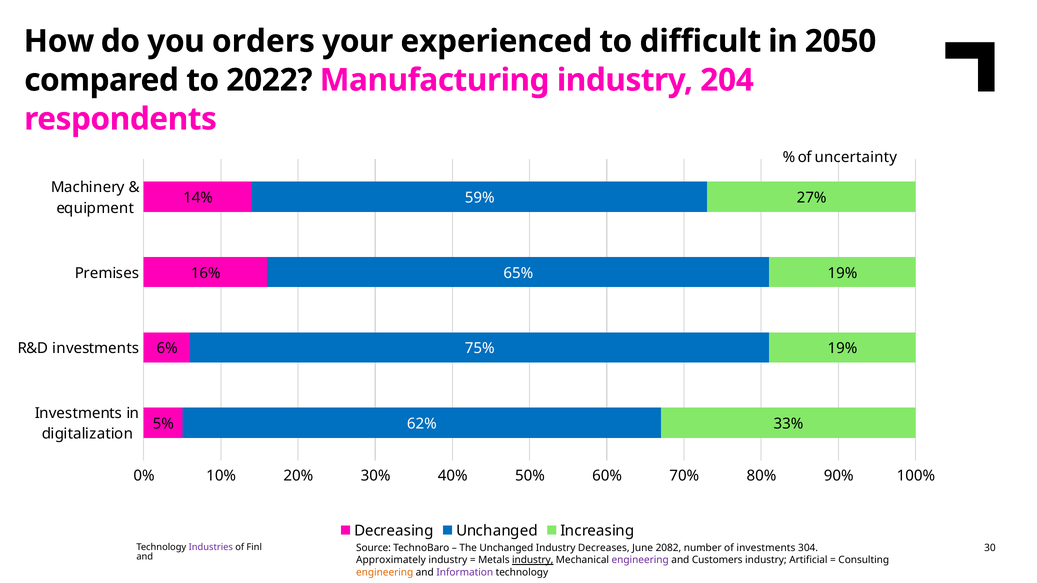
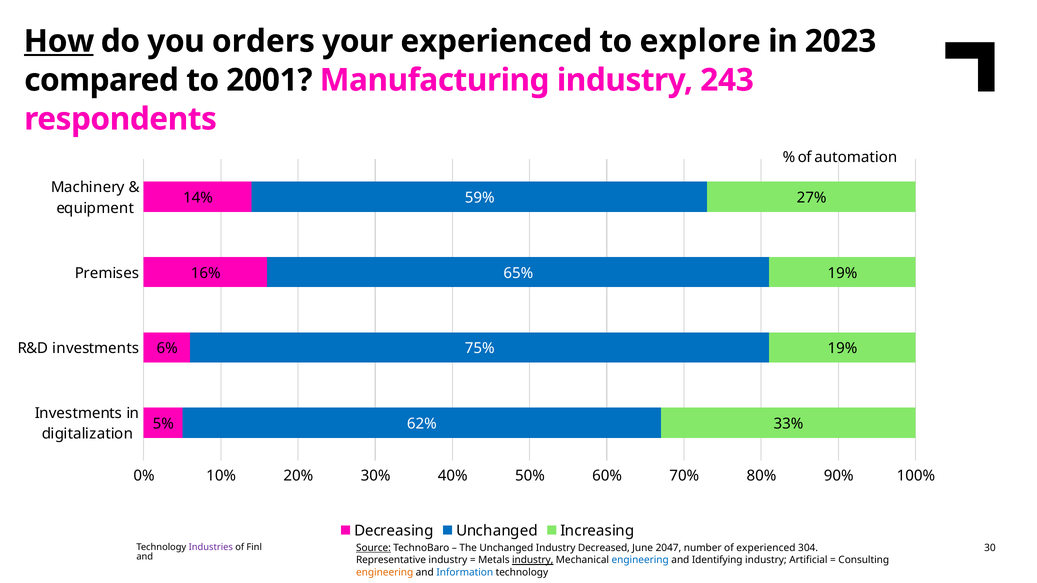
How underline: none -> present (59, 41)
difficult: difficult -> explore (700, 41)
2050: 2050 -> 2023 (841, 41)
2022: 2022 -> 2001 (269, 80)
204: 204 -> 243 (727, 80)
uncertainty: uncertainty -> automation (856, 157)
Source underline: none -> present (373, 548)
Decreases: Decreases -> Decreased (604, 548)
2082: 2082 -> 2047 (668, 548)
of investments: investments -> experienced (766, 548)
Approximately: Approximately -> Representative (391, 560)
engineering colour: purple -> blue (640, 560)
Customers: Customers -> Identifying (717, 560)
Information colour: purple -> blue (465, 573)
